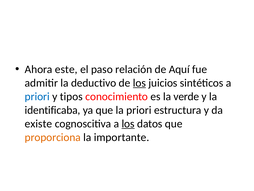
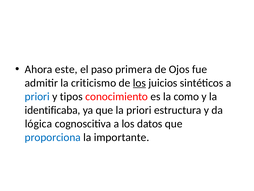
relación: relación -> primera (134, 69)
Aquí: Aquí -> Ojos (179, 69)
deductivo: deductivo -> criticismo (94, 83)
verde: verde -> como (186, 96)
existe: existe -> lógica (38, 123)
los underline: present -> none (128, 123)
proporciona colour: orange -> blue (53, 137)
